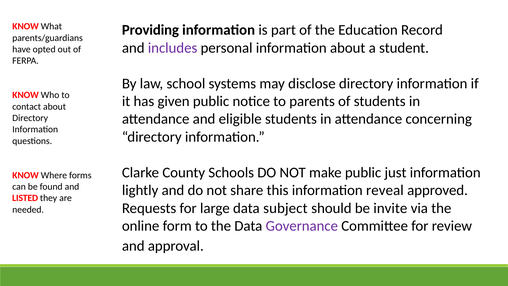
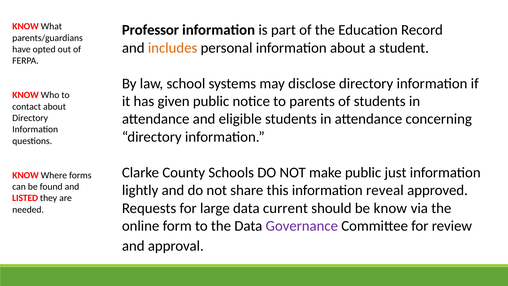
Providing: Providing -> Professor (150, 30)
includes colour: purple -> orange (173, 48)
subject: subject -> current (285, 208)
be invite: invite -> know (390, 208)
